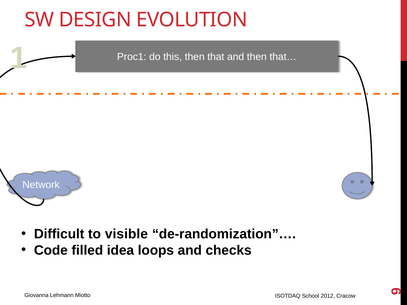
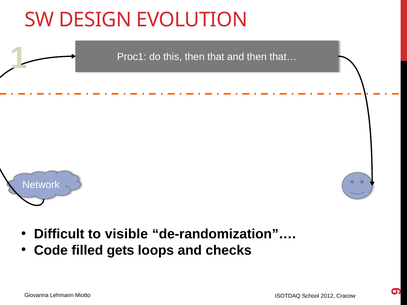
idea: idea -> gets (121, 250)
